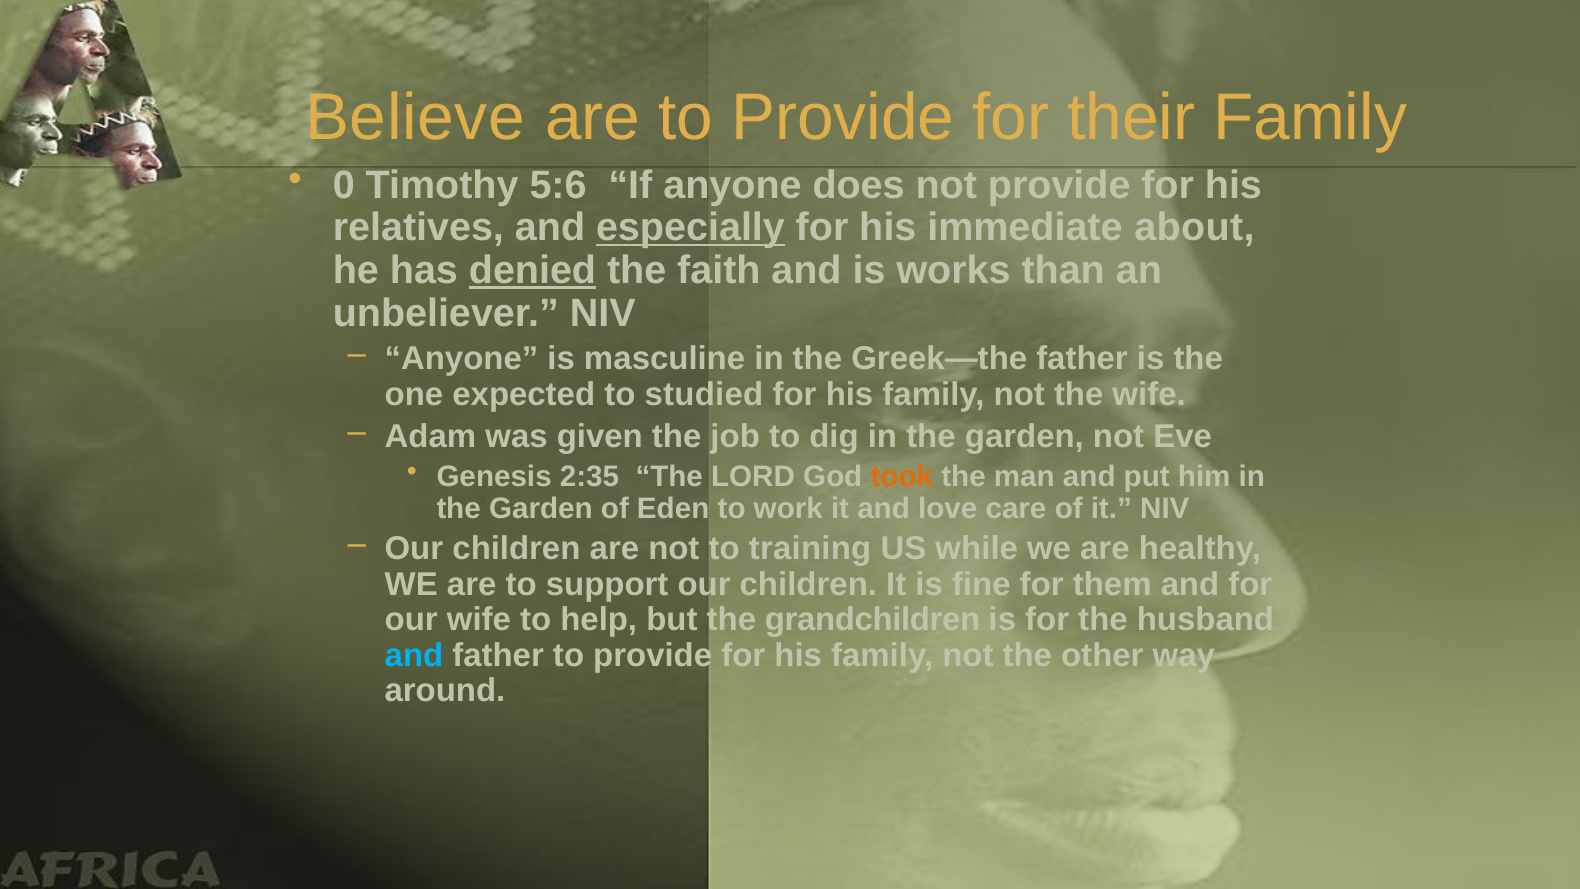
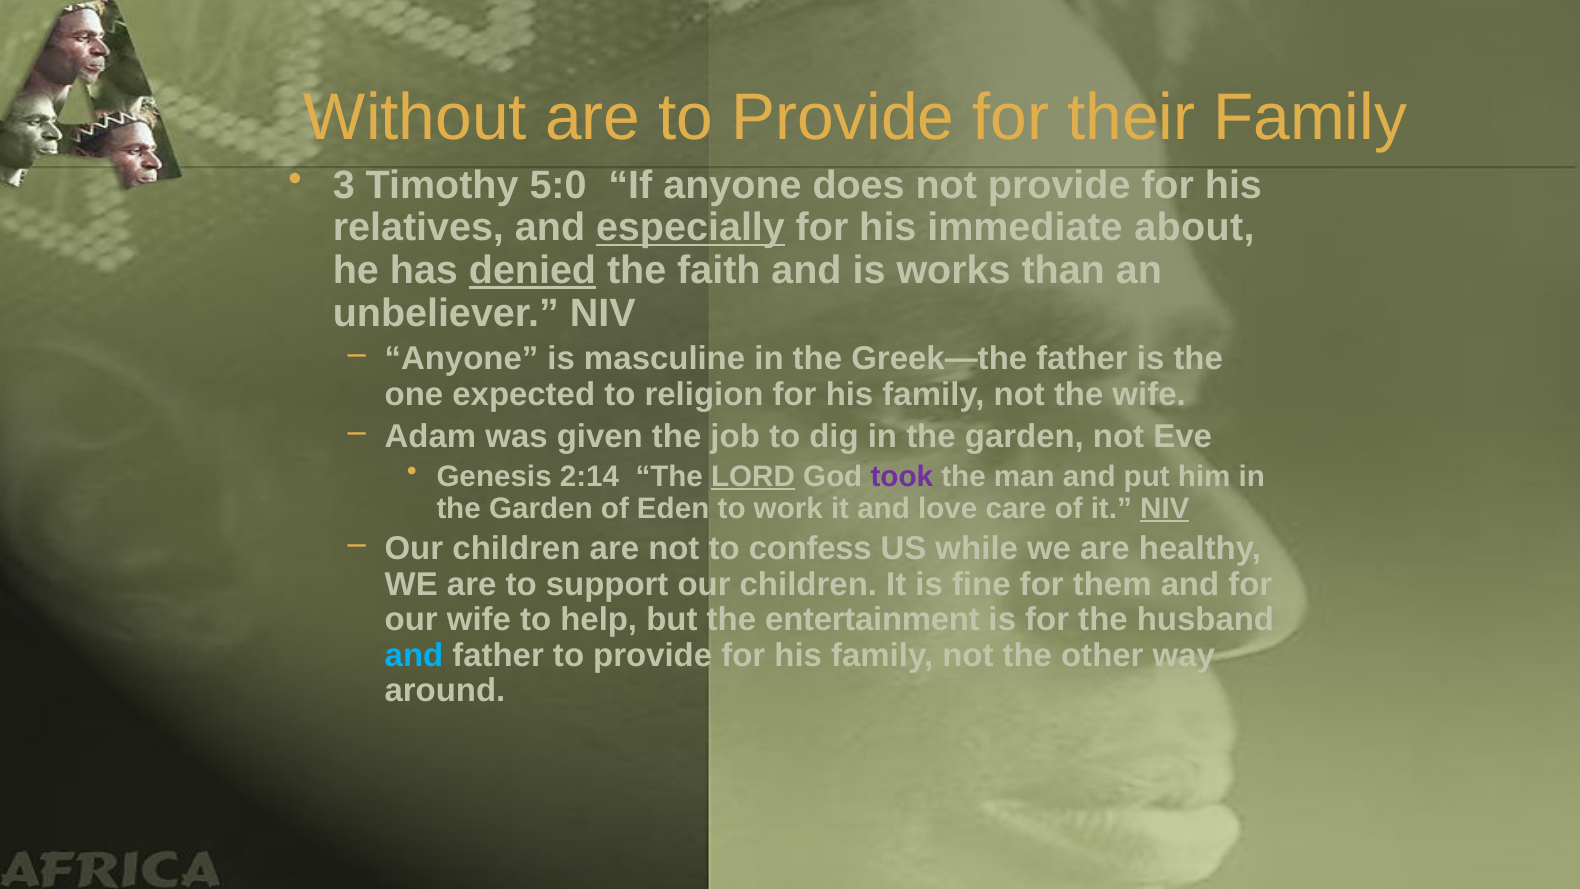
Believe: Believe -> Without (415, 118)
0: 0 -> 3 (344, 185)
5:6: 5:6 -> 5:0 (558, 185)
studied: studied -> religion (704, 394)
2:35: 2:35 -> 2:14 (590, 476)
LORD underline: none -> present (753, 476)
took colour: orange -> purple (902, 476)
NIV underline: none -> present (1165, 508)
training: training -> confess (810, 548)
grandchildren: grandchildren -> entertainment (872, 620)
